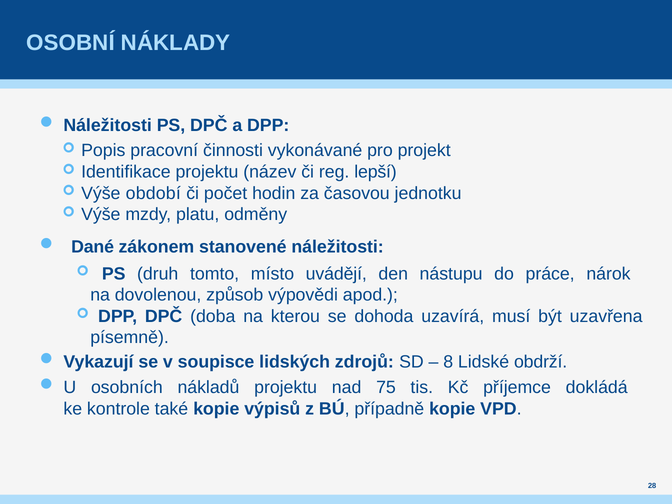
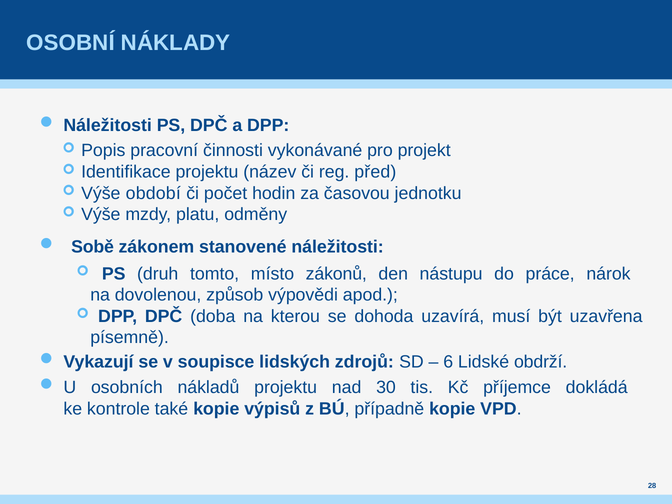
lepší: lepší -> před (375, 172)
Dané: Dané -> Sobě (93, 247)
uvádějí: uvádějí -> zákonů (336, 274)
8: 8 -> 6 (448, 362)
75: 75 -> 30 (386, 387)
